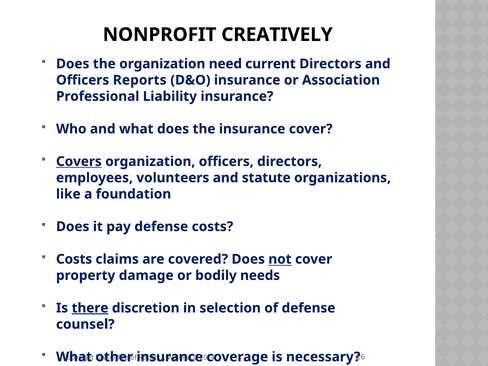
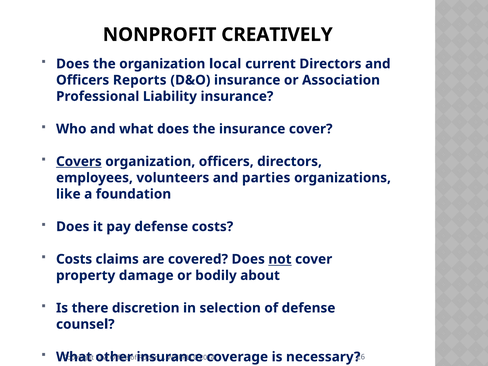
need: need -> local (225, 64)
statute: statute -> parties (266, 178)
needs: needs -> about (260, 275)
there underline: present -> none (90, 308)
